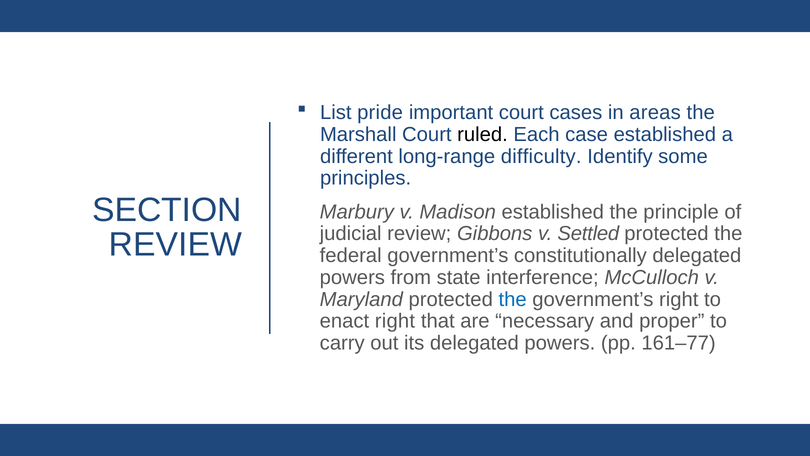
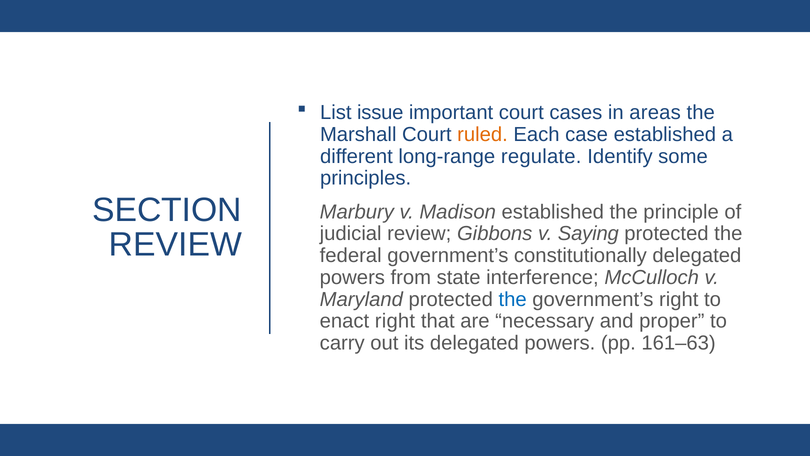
pride: pride -> issue (380, 112)
ruled colour: black -> orange (482, 134)
difficulty: difficulty -> regulate (541, 156)
Settled: Settled -> Saying (588, 234)
161–77: 161–77 -> 161–63 (679, 343)
